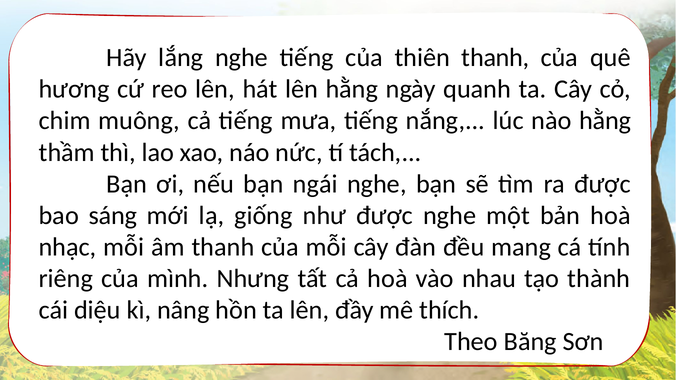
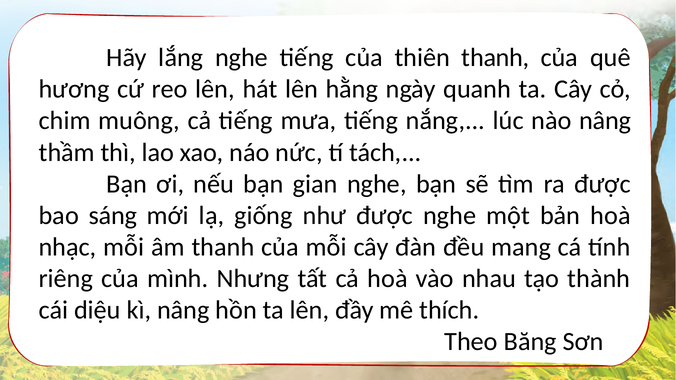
nào hằng: hằng -> nâng (605, 121)
ngái: ngái -> gian (315, 184)
